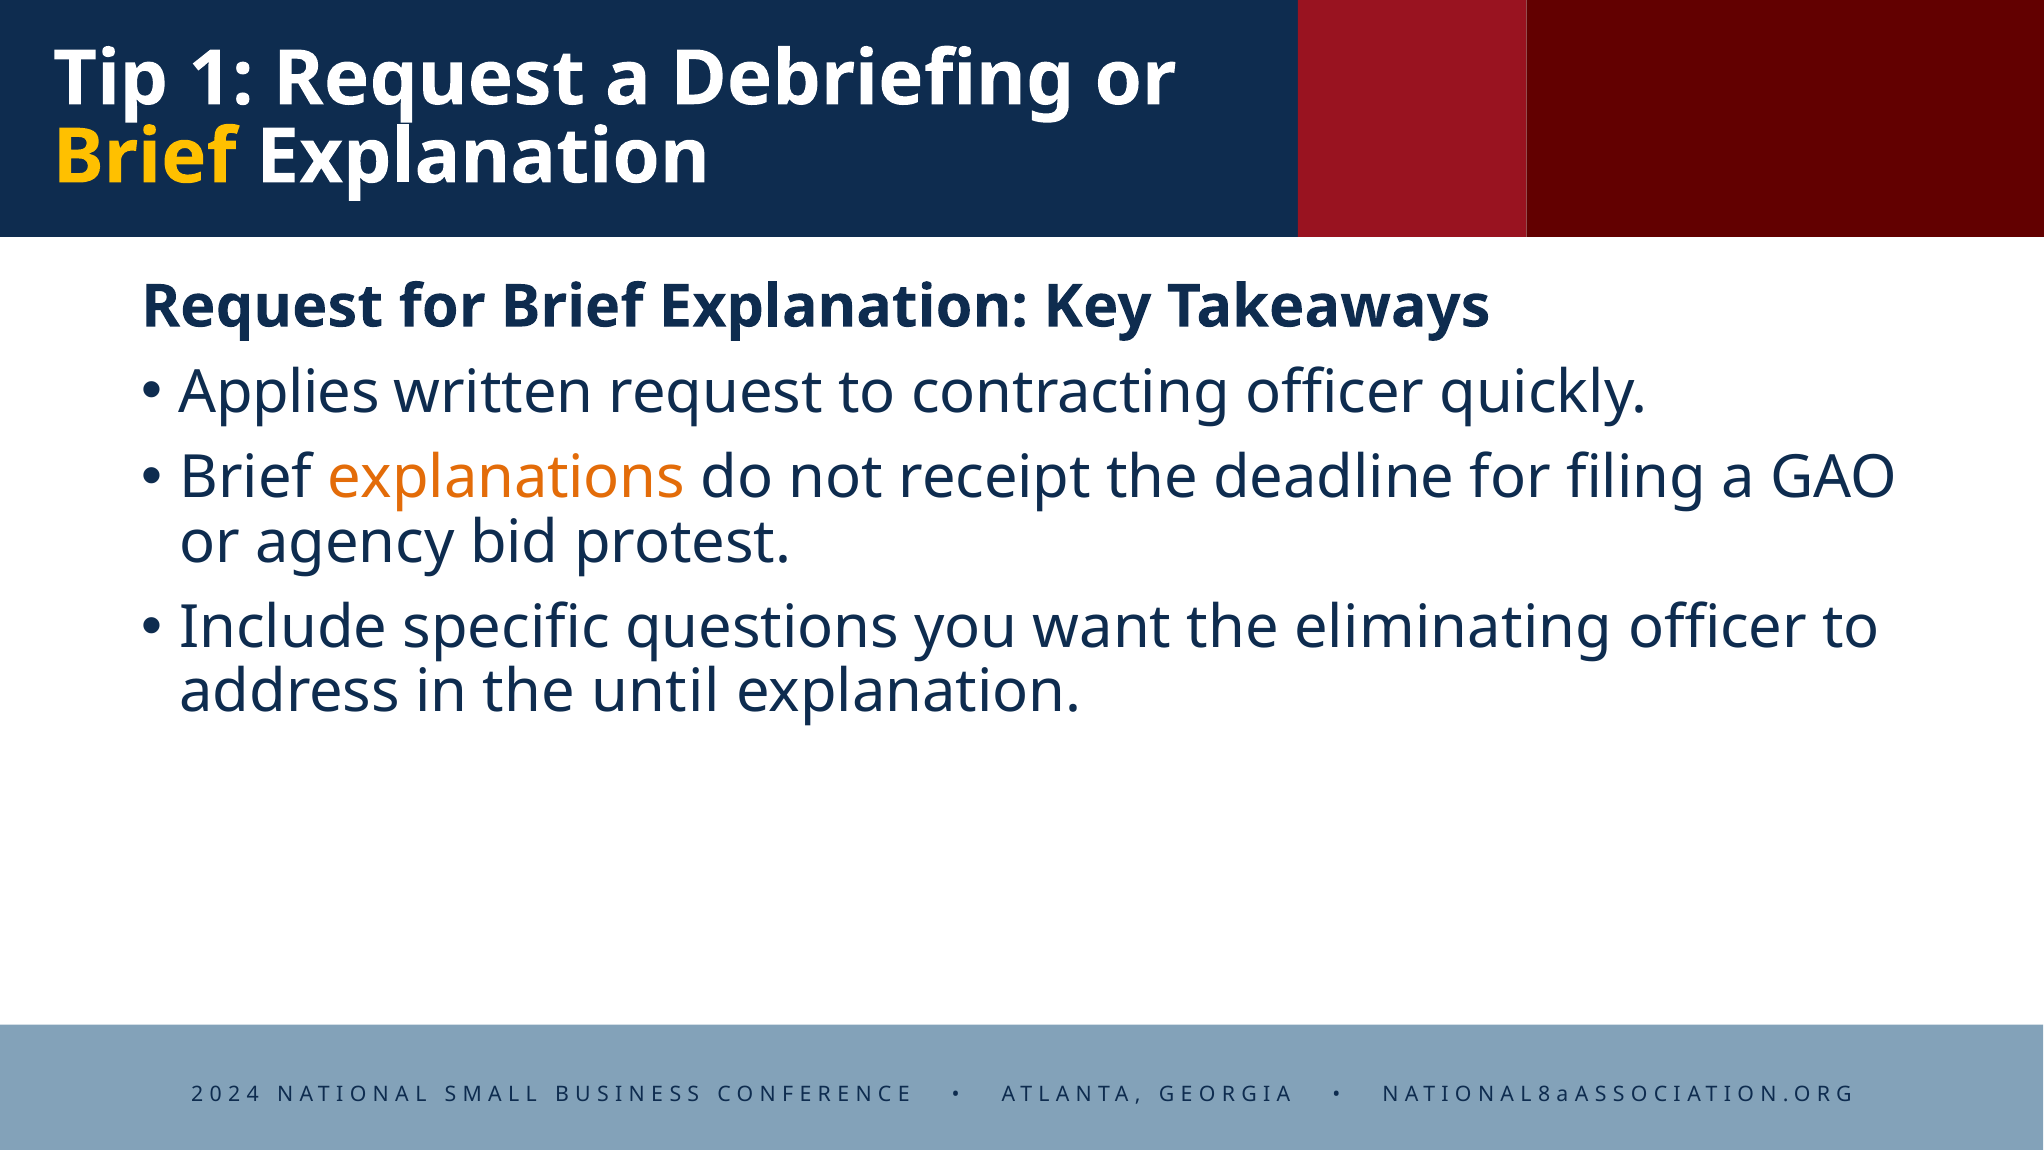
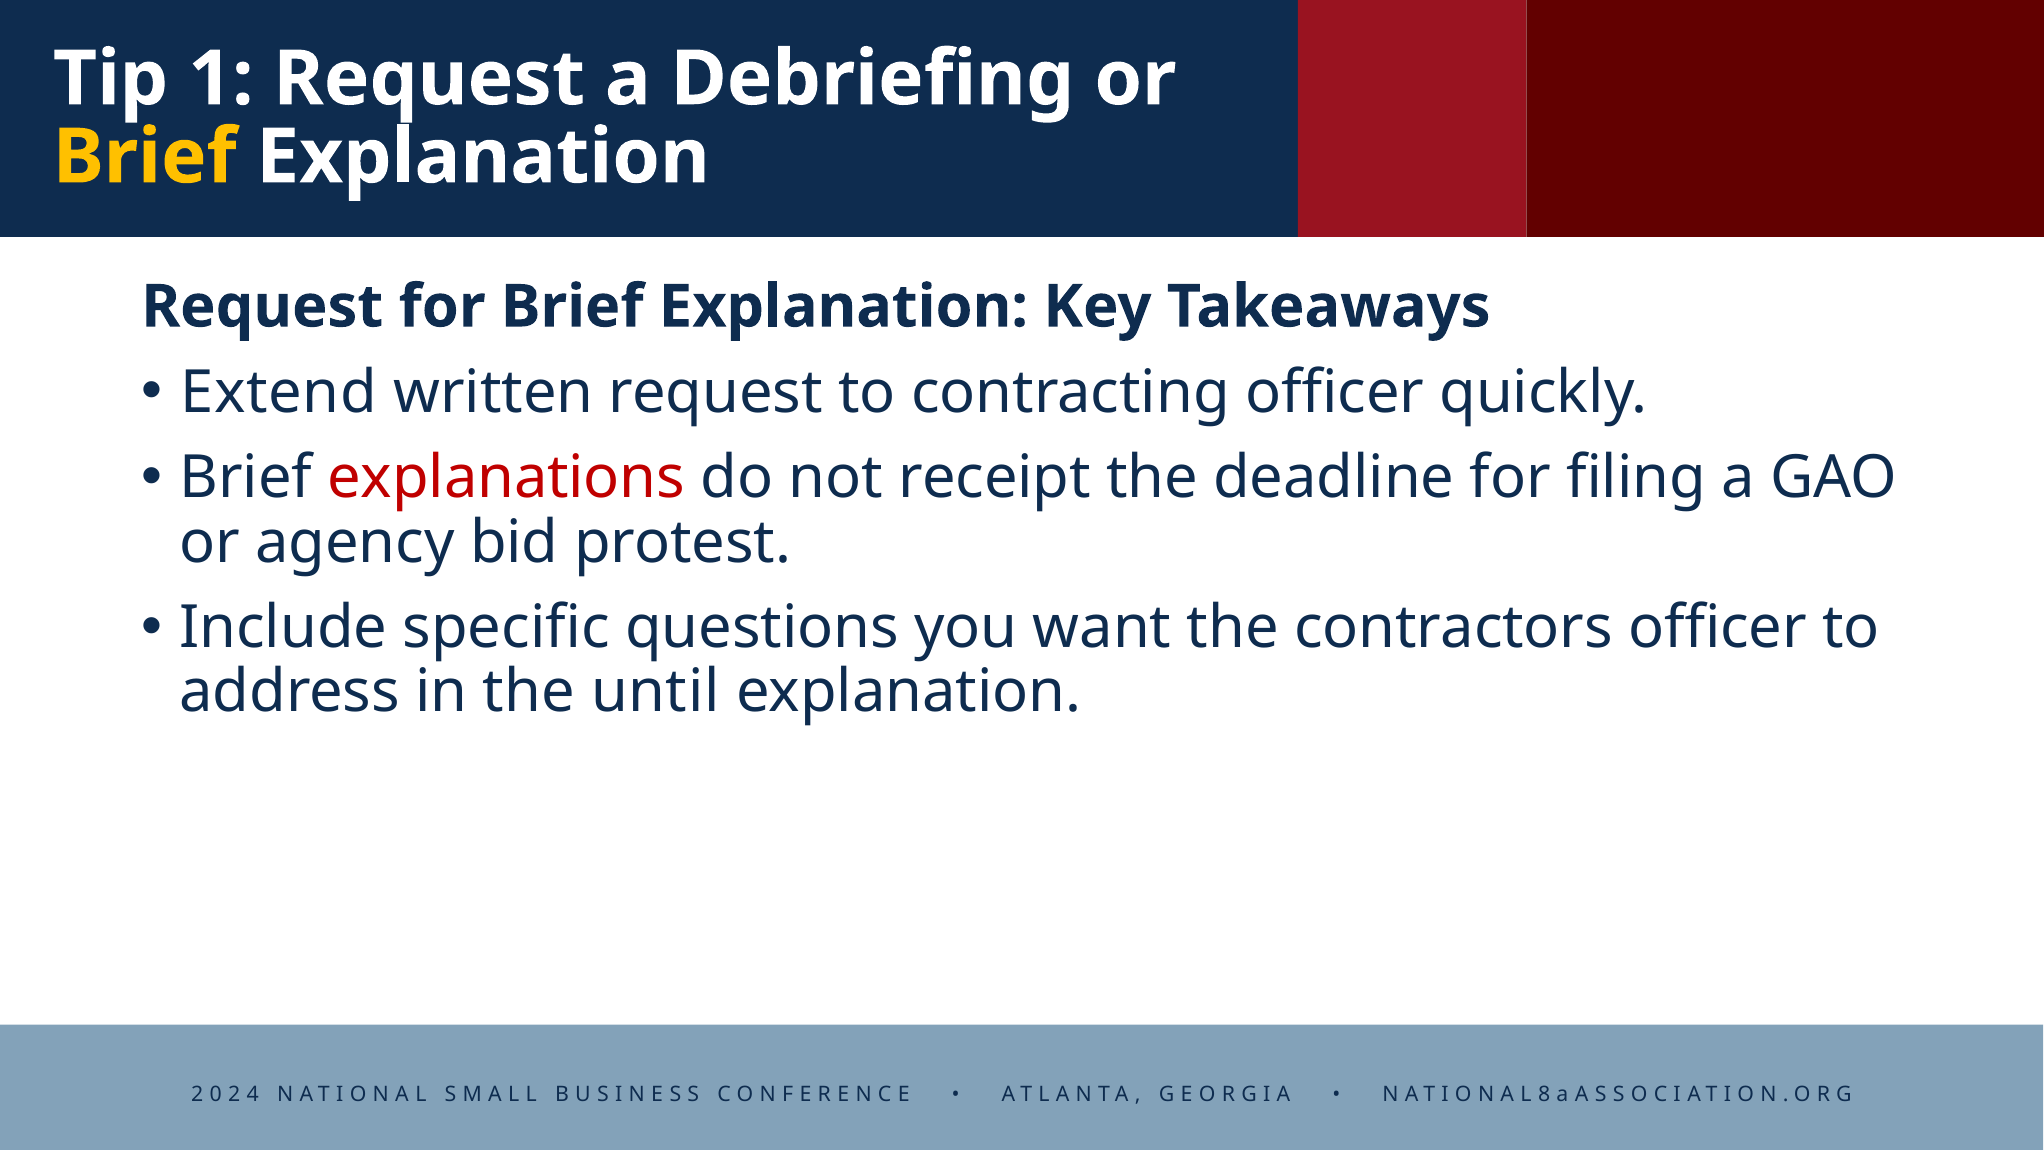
Applies: Applies -> Extend (279, 392)
explanations colour: orange -> red (506, 478)
eliminating: eliminating -> contractors (1453, 628)
